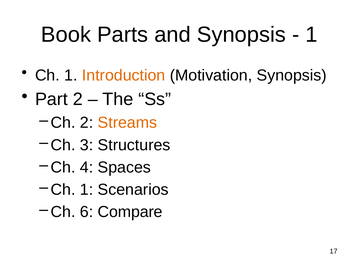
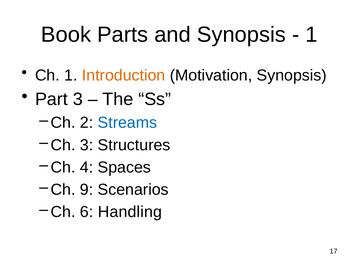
Part 2: 2 -> 3 (78, 99)
Streams colour: orange -> blue (127, 123)
1: 1 -> 9 (87, 190)
Compare: Compare -> Handling (130, 212)
